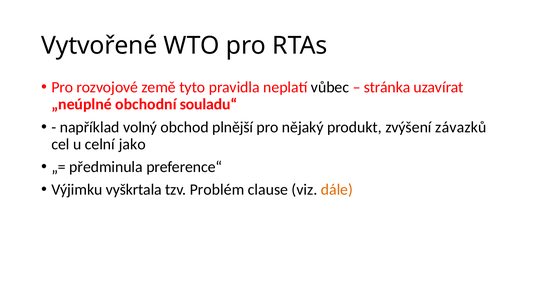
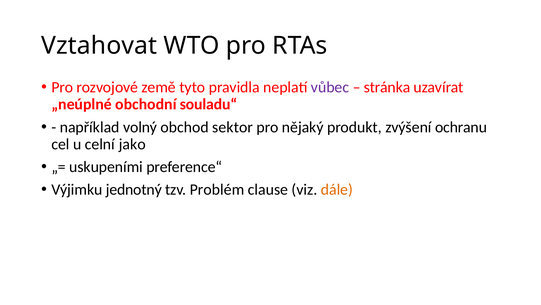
Vytvořené: Vytvořené -> Vztahovat (99, 45)
vůbec colour: black -> purple (330, 87)
plnější: plnější -> sektor (233, 127)
závazků: závazků -> ochranu (461, 127)
předminula: předminula -> uskupeními (106, 167)
vyškrtala: vyškrtala -> jednotný (134, 189)
